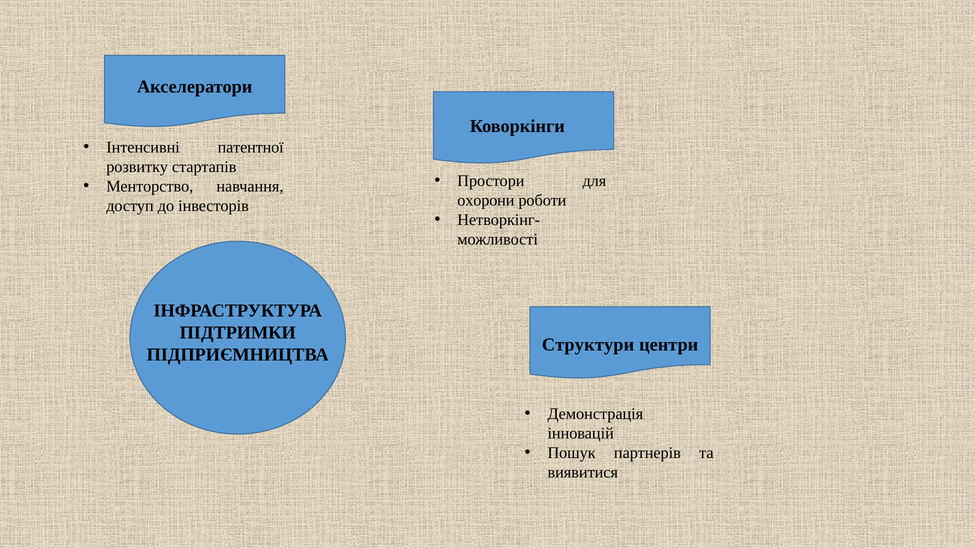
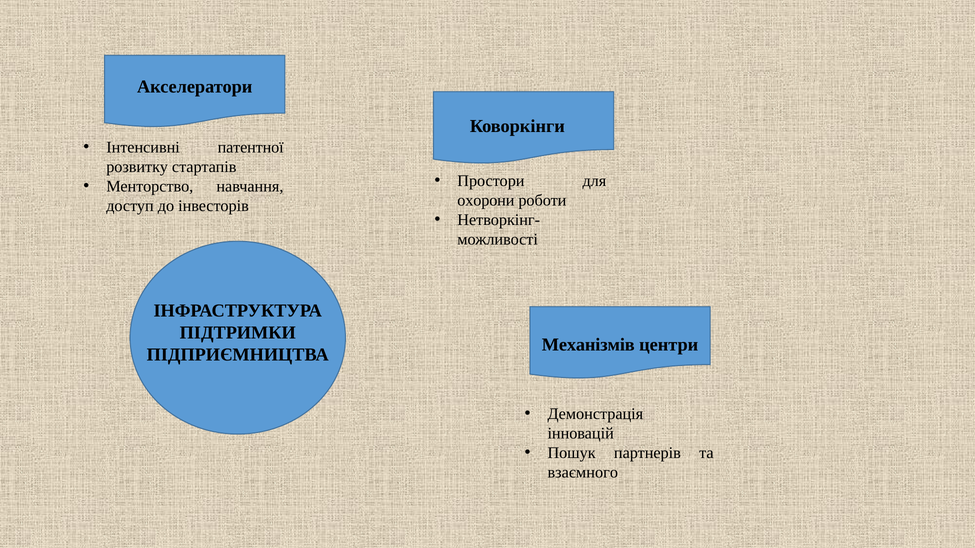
Структури: Структури -> Механізмів (588, 345)
виявитися: виявитися -> взаємного (583, 473)
